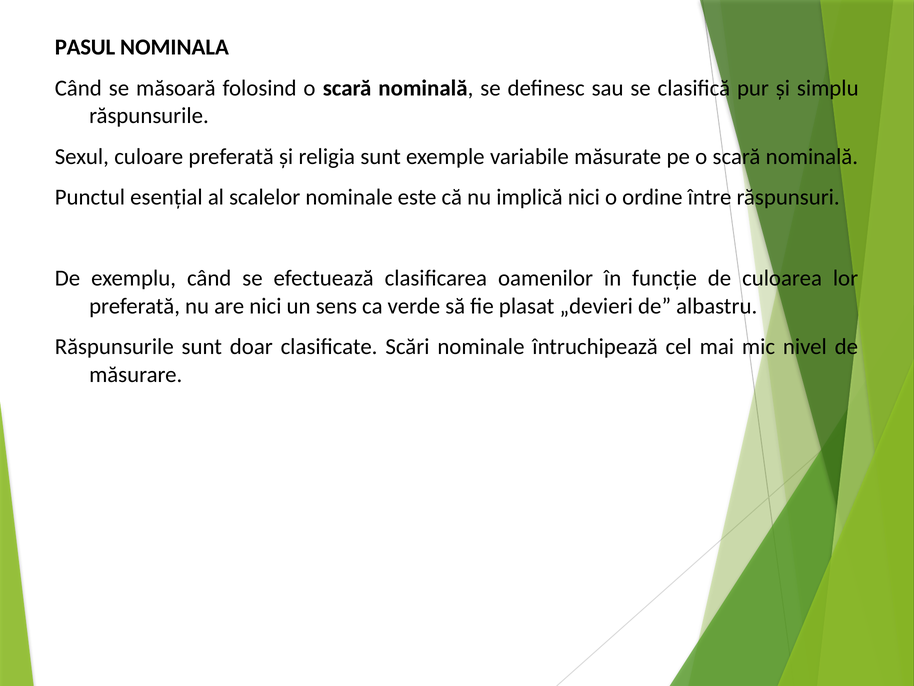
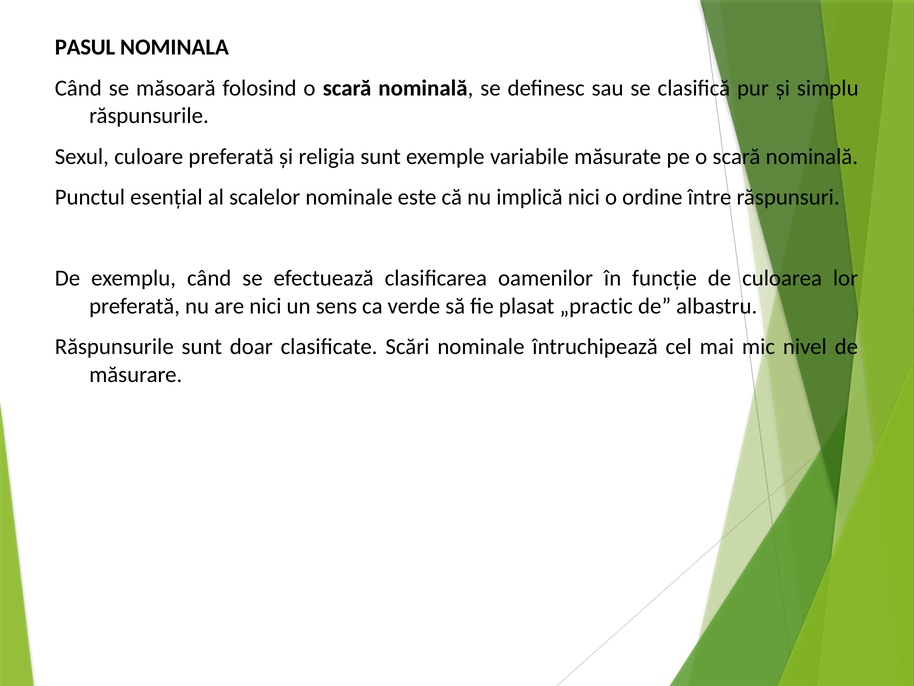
„devieri: „devieri -> „practic (596, 306)
